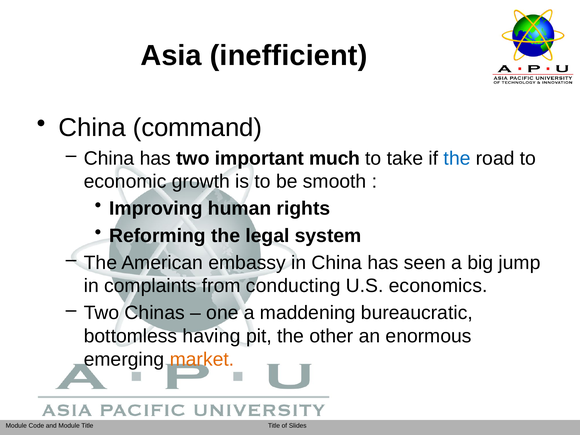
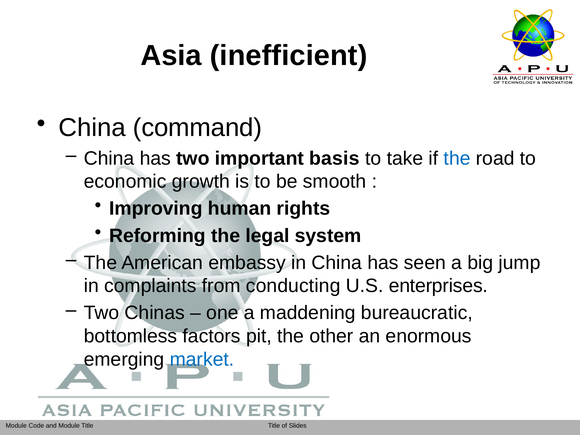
much: much -> basis (334, 158)
economics: economics -> enterprises (438, 286)
having: having -> factors (212, 336)
market colour: orange -> blue (202, 359)
